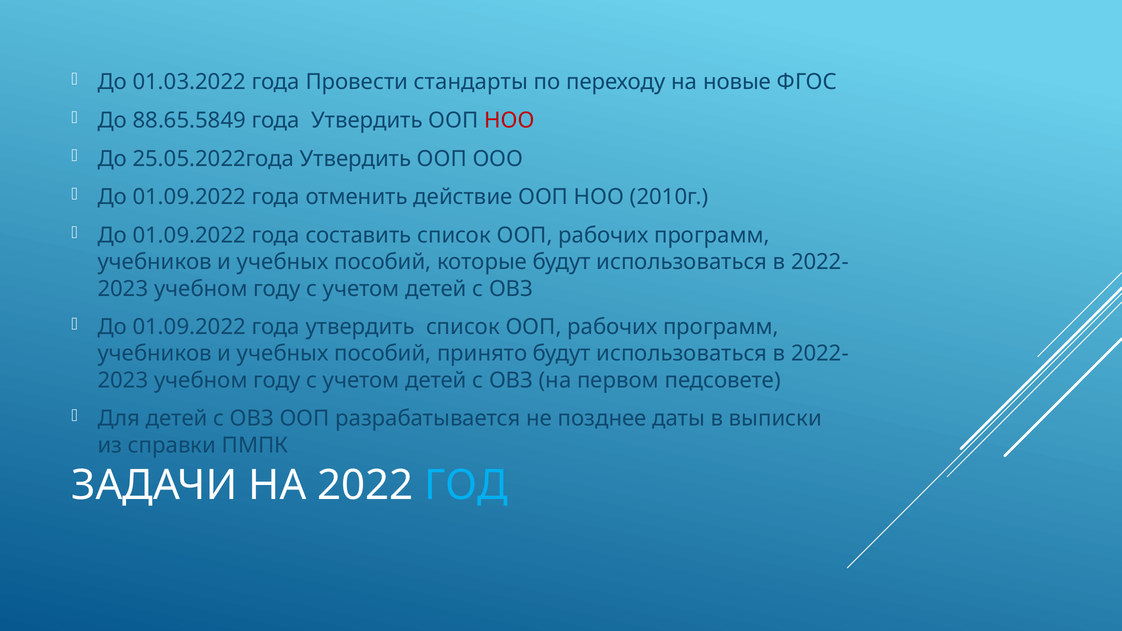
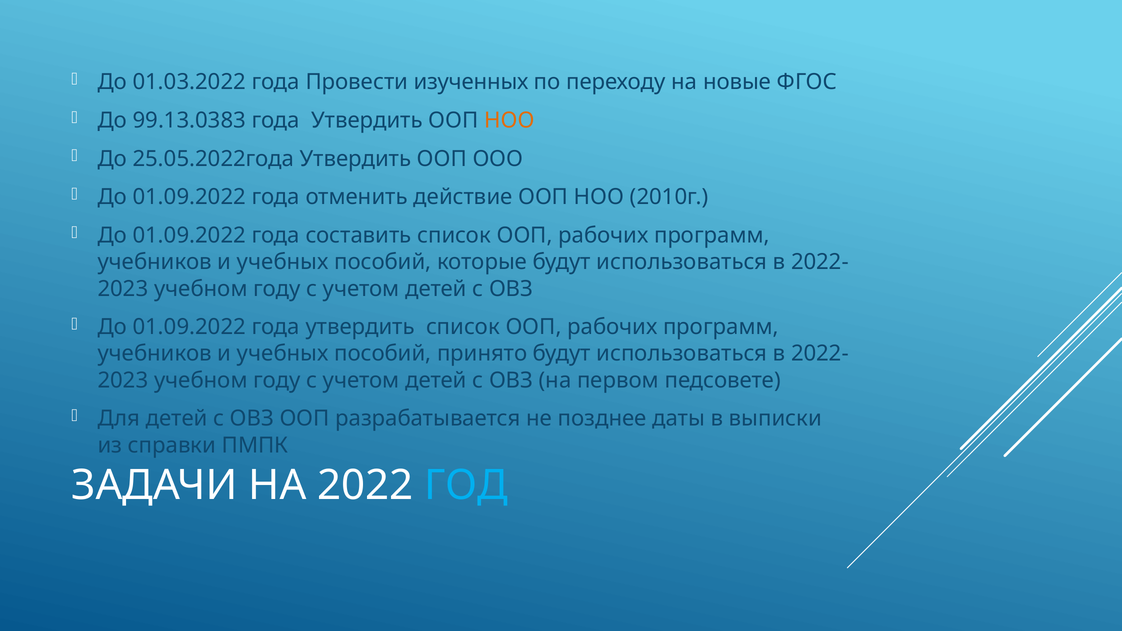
стандарты: стандарты -> изученных (471, 82)
88.65.5849: 88.65.5849 -> 99.13.0383 (189, 120)
НОО colour: red -> orange (509, 120)
